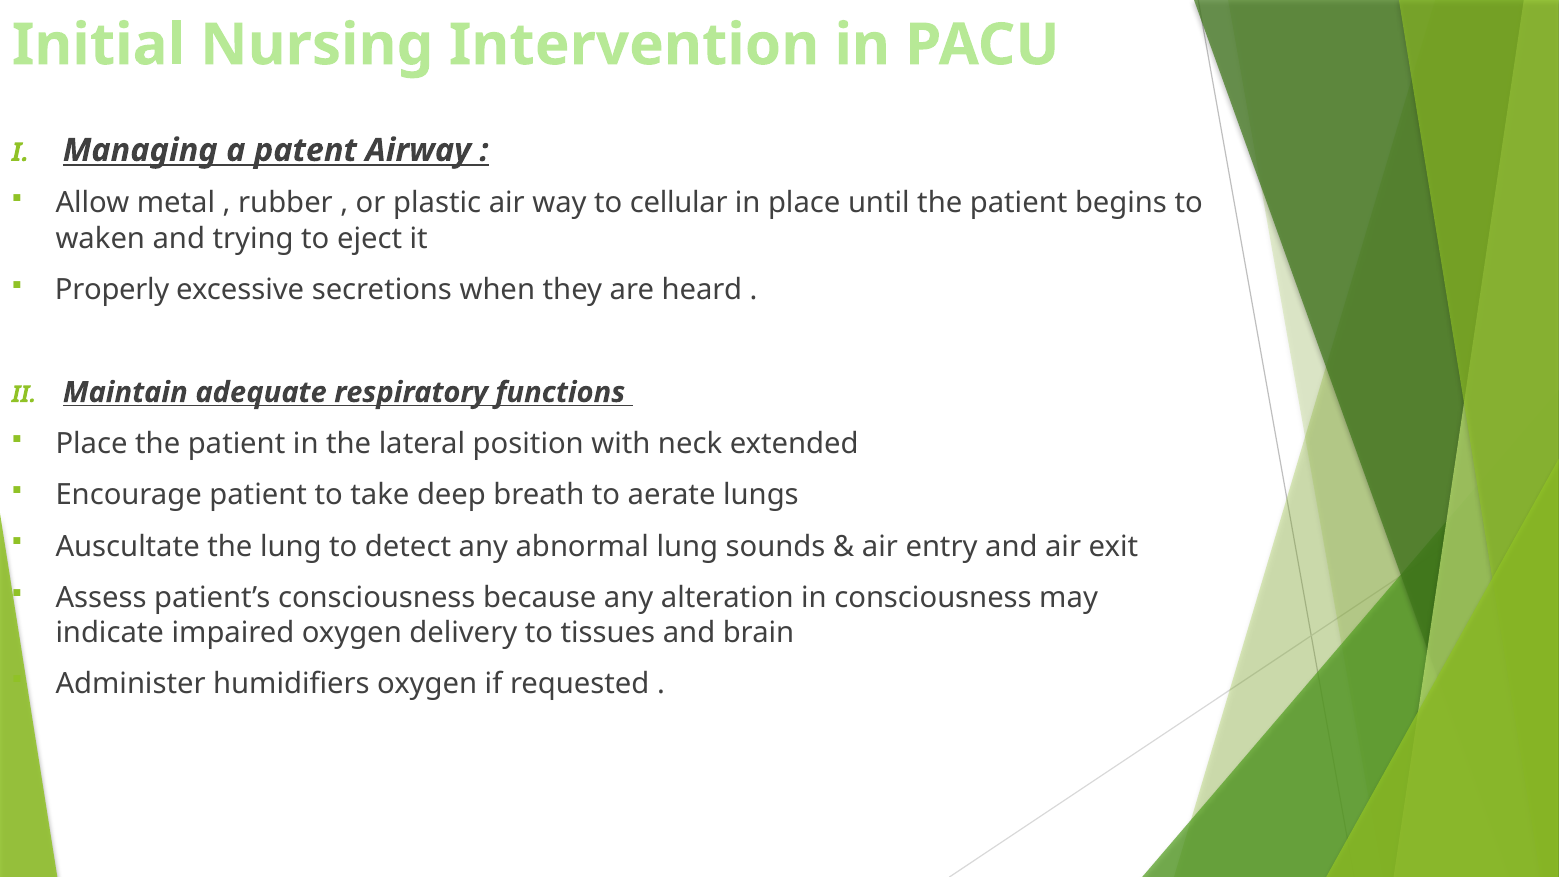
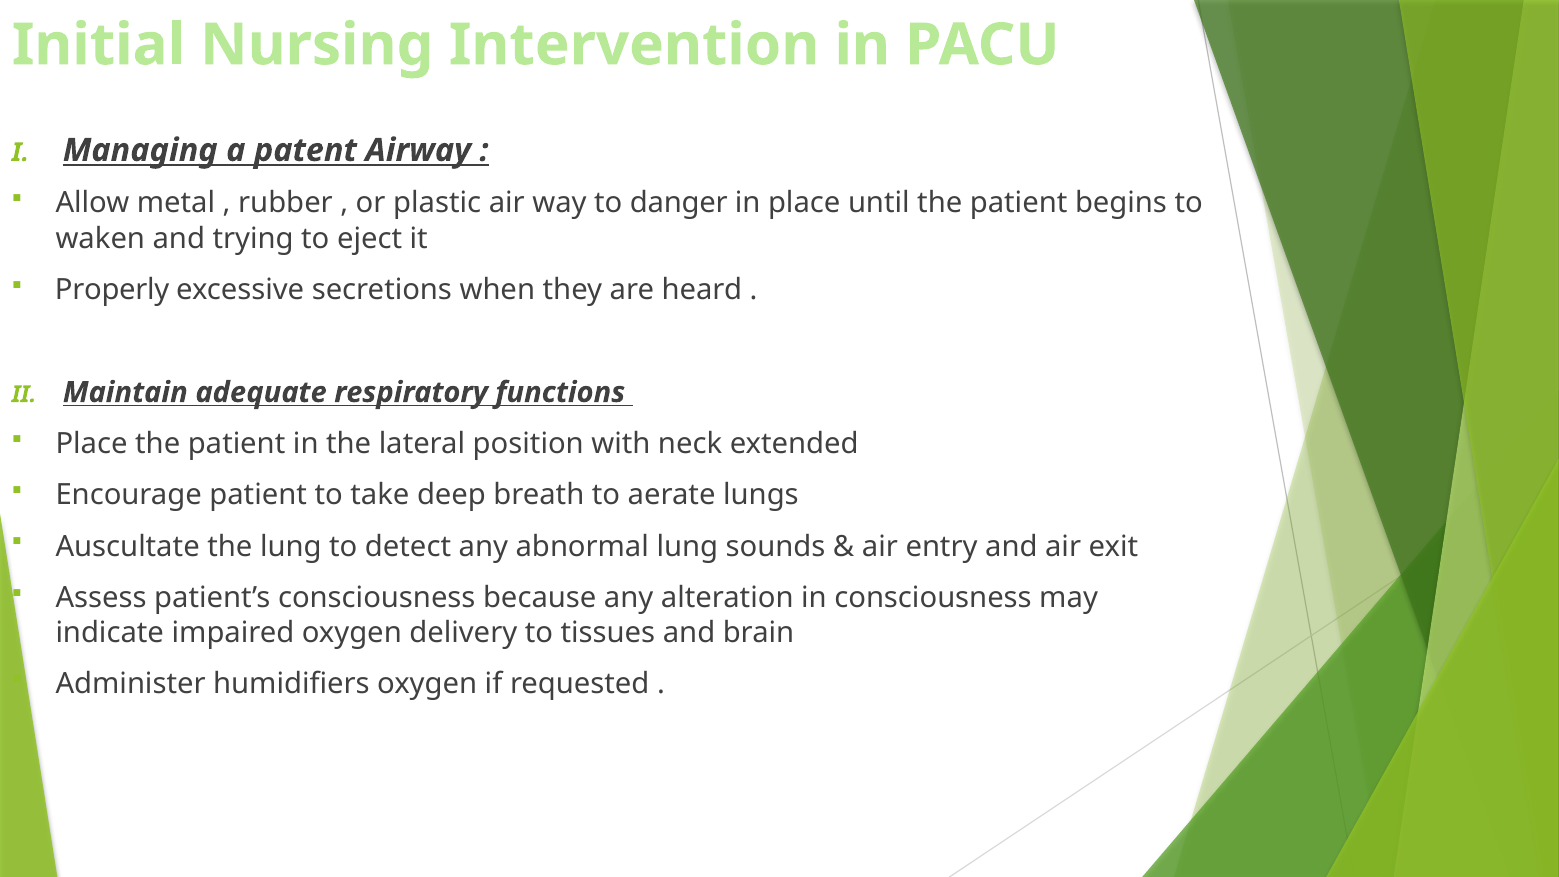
cellular: cellular -> danger (679, 203)
